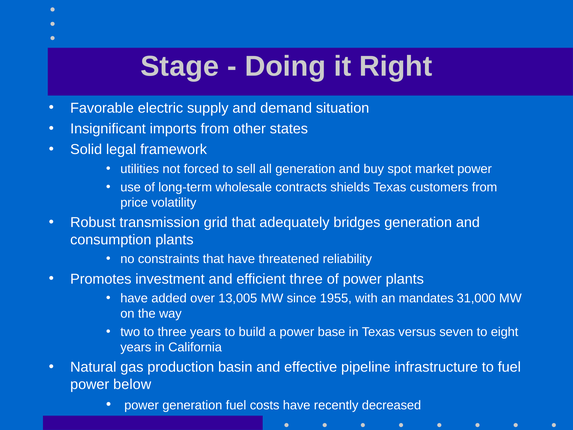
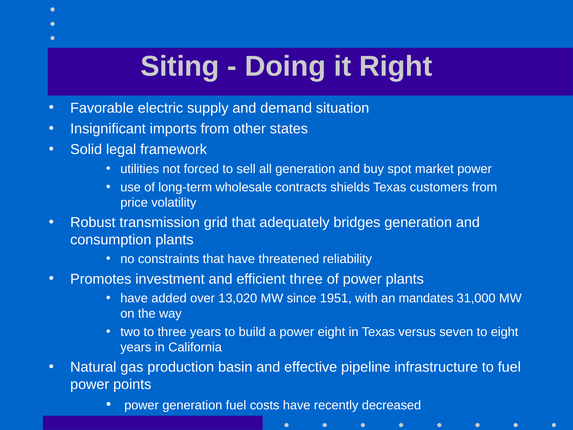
Stage: Stage -> Siting (180, 66)
13,005: 13,005 -> 13,020 (238, 298)
1955: 1955 -> 1951 (336, 298)
power base: base -> eight (331, 332)
below: below -> points (132, 384)
